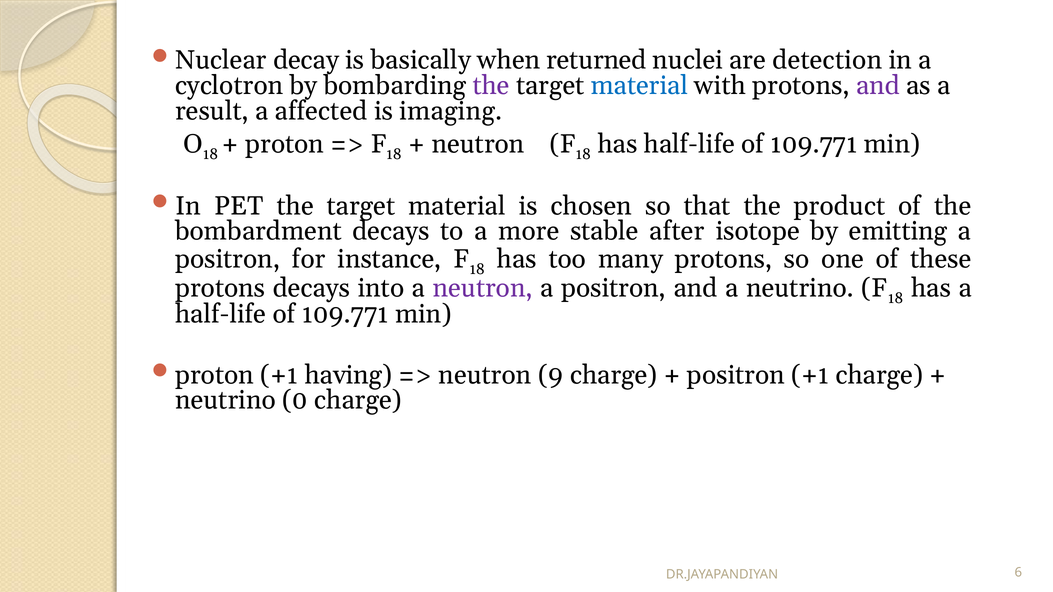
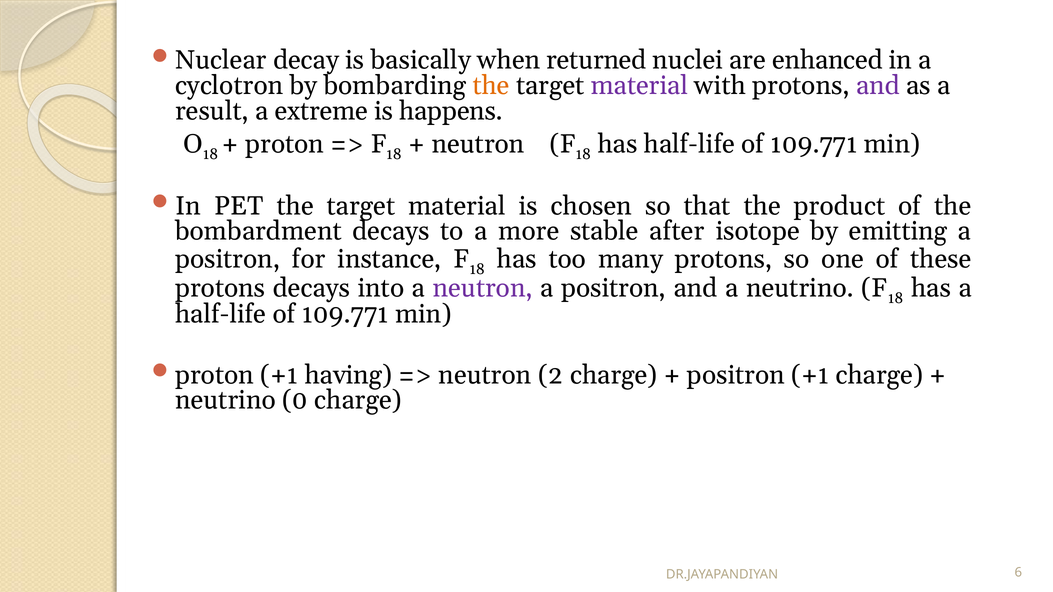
detection: detection -> enhanced (827, 60)
the colour: purple -> orange (491, 86)
material colour: blue -> purple (639, 86)
affected: affected -> extreme (321, 111)
imaging: imaging -> happens (451, 111)
9: 9 -> 2 (551, 375)
